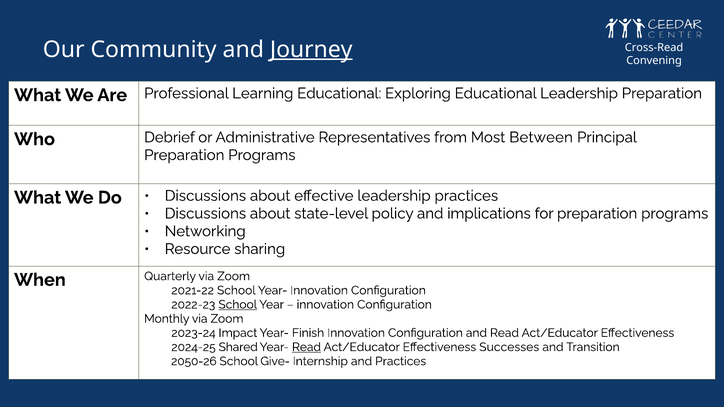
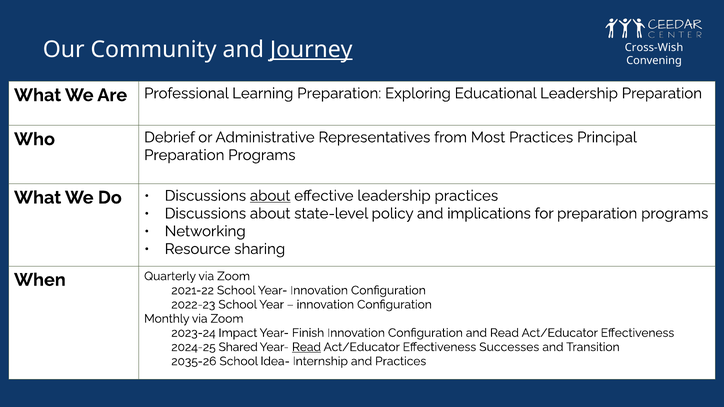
Cross-Read: Cross-Read -> Cross-Wish (654, 47)
Learning Educational: Educational -> Preparation (339, 93)
Most Between: Between -> Practices (541, 137)
about underline: none -> present (270, 196)
School underline: present -> none (238, 305)
2050-26: 2050-26 -> 2035-26 (194, 361)
Give-: Give- -> Idea- (275, 361)
